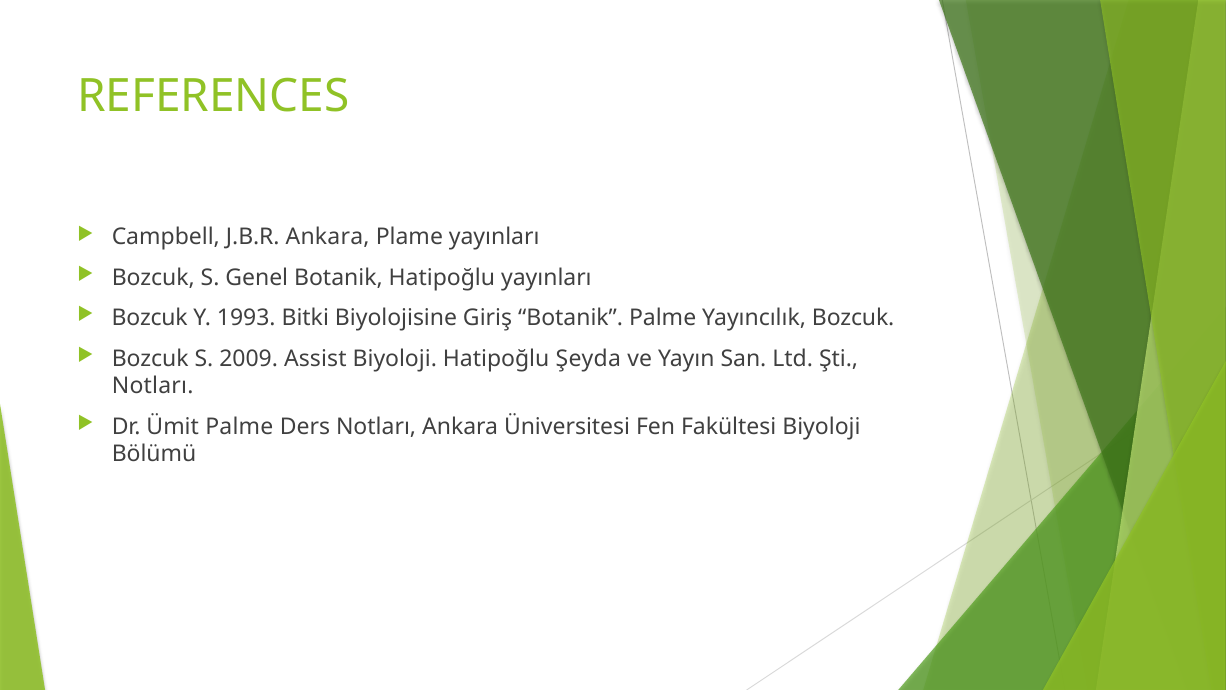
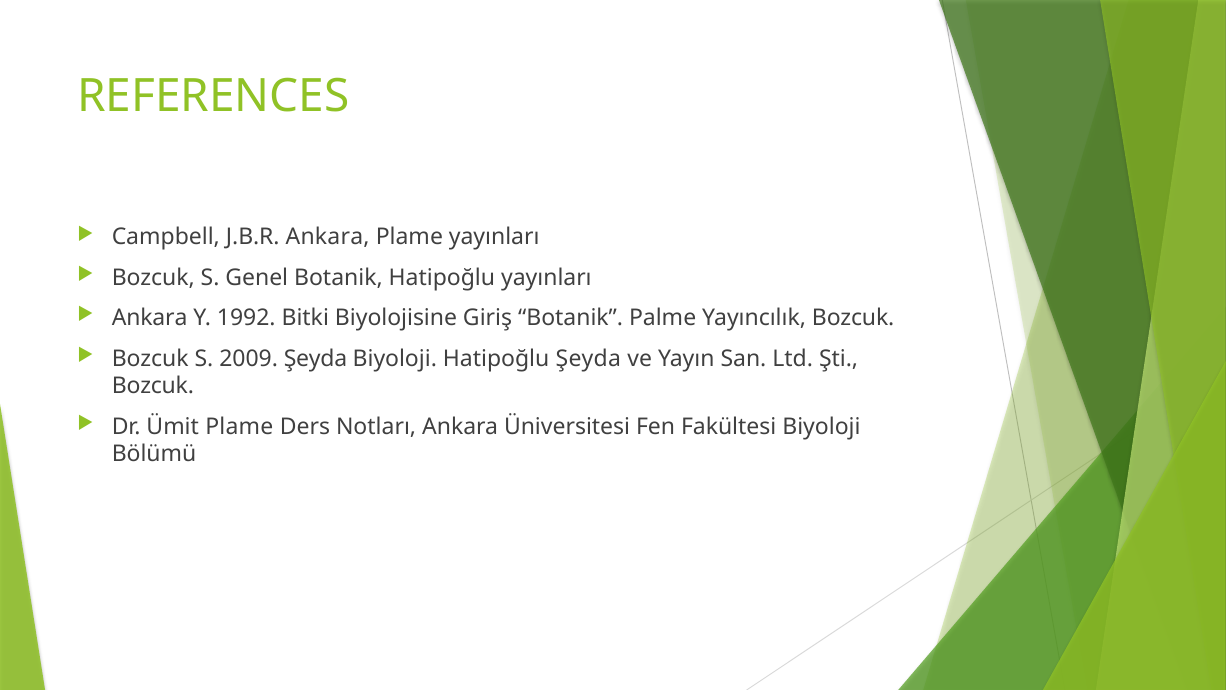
Bozcuk: Bozcuk -> Ankara (150, 318)
1993: 1993 -> 1992 (246, 318)
2009 Assist: Assist -> Şeyda (315, 358)
Notları: Notları -> Bozcuk (153, 386)
Ümit Palme: Palme -> Plame (239, 426)
